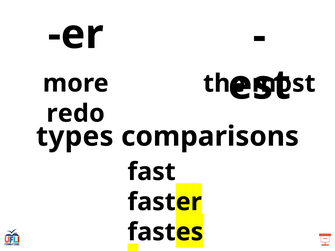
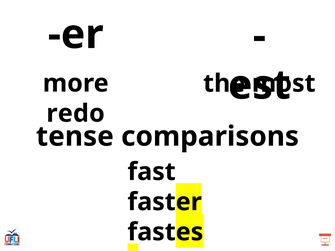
types: types -> tense (75, 137)
